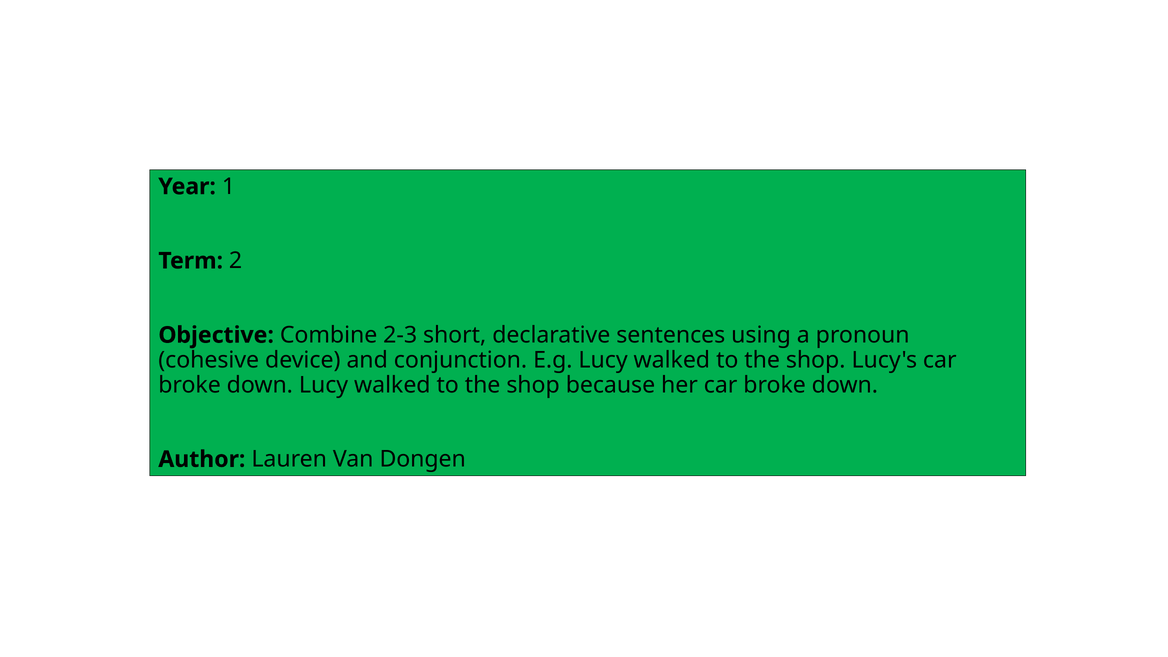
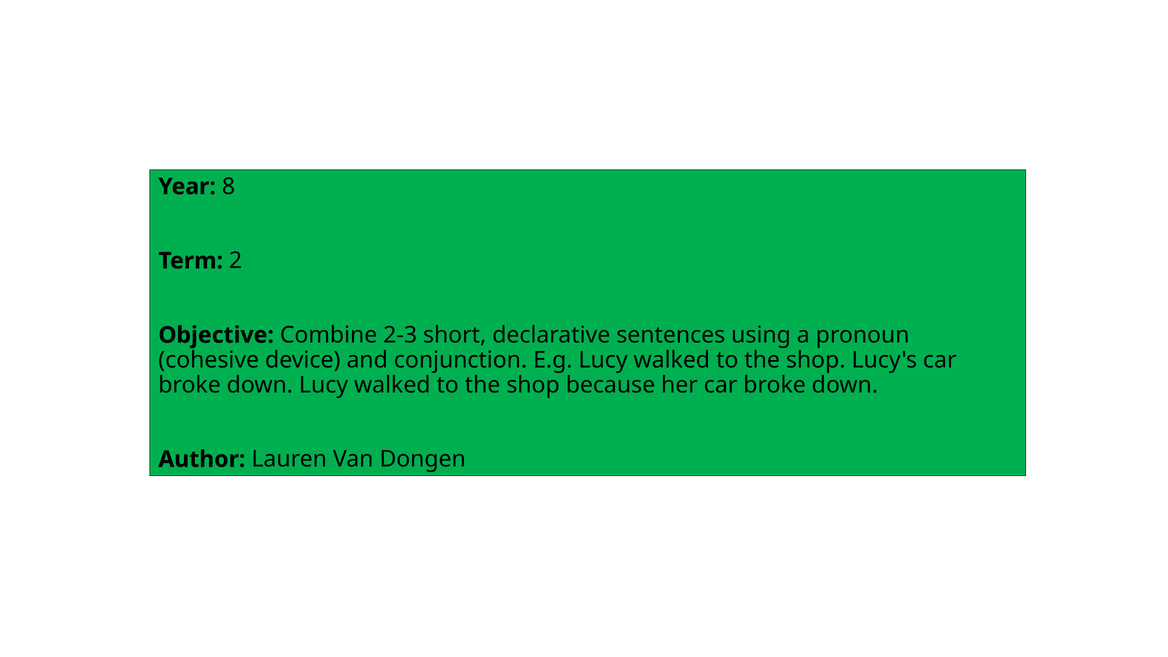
1: 1 -> 8 (229, 187)
